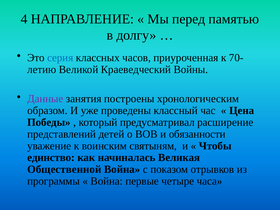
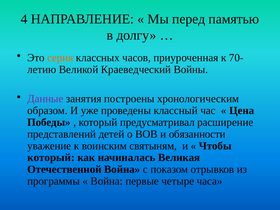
серия colour: blue -> orange (60, 58)
единство: единство -> который (51, 158)
Общественной: Общественной -> Отечественной (64, 169)
